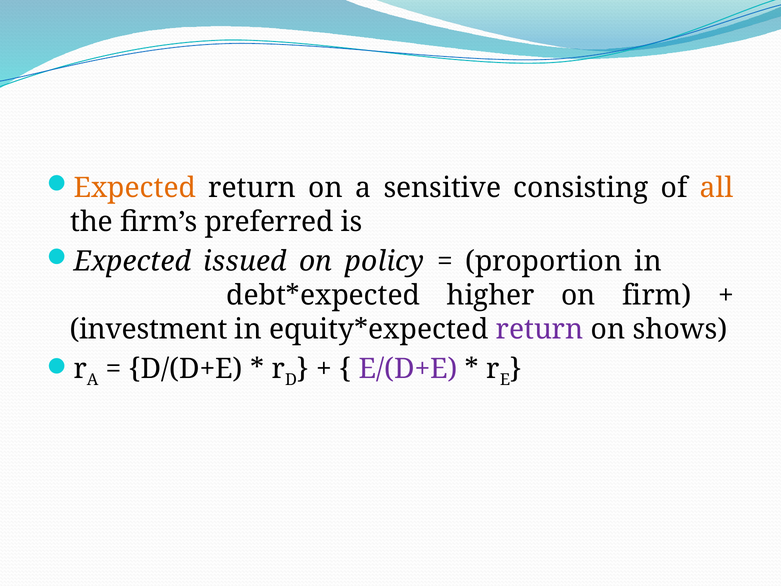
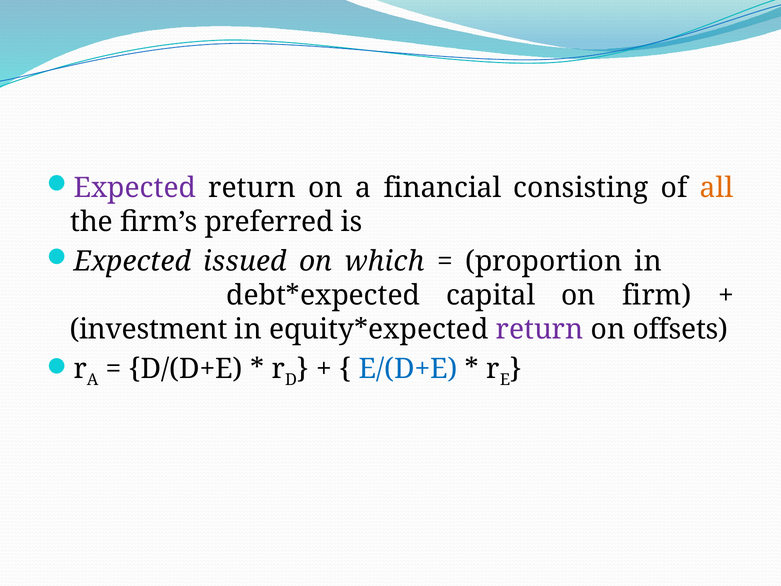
Expected colour: orange -> purple (135, 188)
sensitive: sensitive -> financial (442, 188)
policy: policy -> which (385, 262)
higher: higher -> capital (491, 295)
shows: shows -> offsets (680, 329)
E/(D+E colour: purple -> blue (408, 369)
